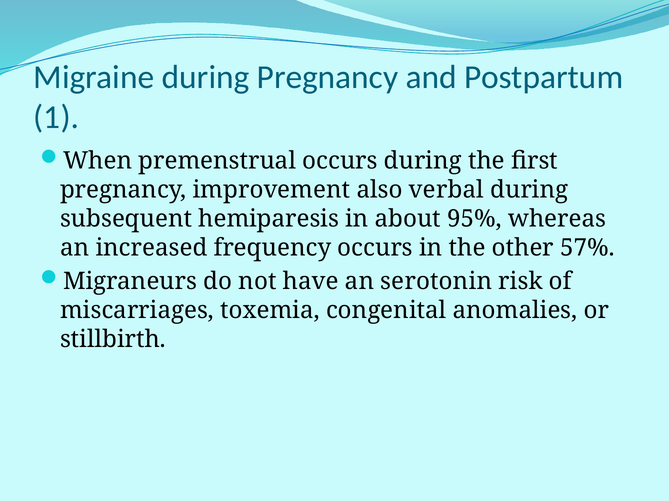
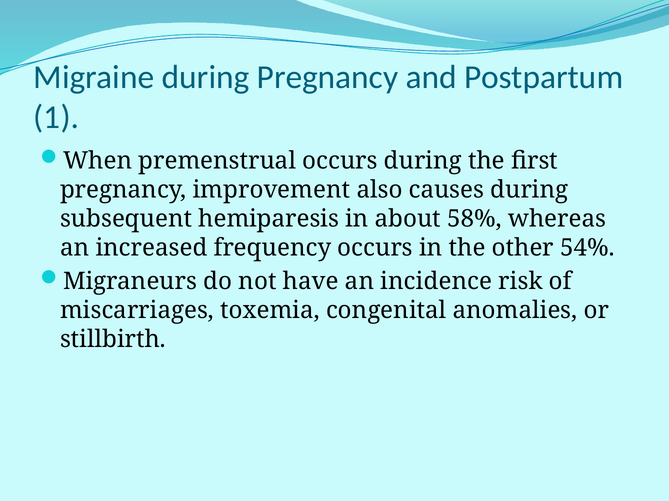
verbal: verbal -> causes (446, 190)
95%: 95% -> 58% (475, 219)
57%: 57% -> 54% (587, 248)
serotonin: serotonin -> incidence (436, 282)
